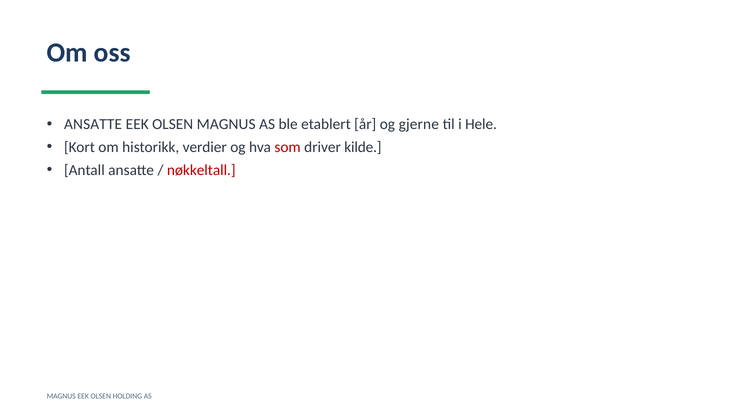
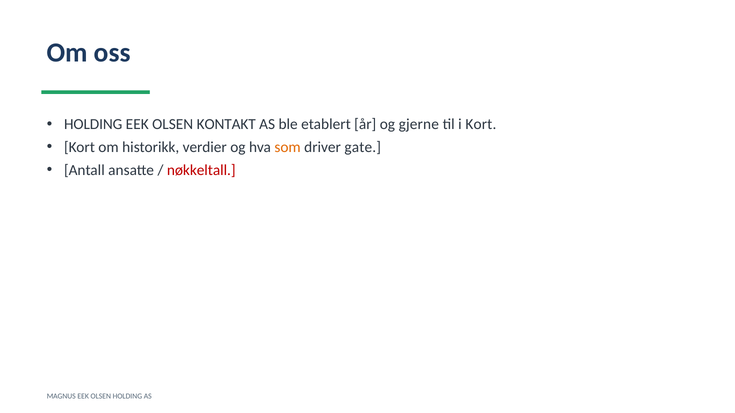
ANSATTE: ANSATTE -> HOLDING (93, 124)
OLSEN MAGNUS: MAGNUS -> KONTAKT (226, 124)
i Hele: Hele -> Kort (481, 124)
som colour: red -> orange (288, 147)
kilde: kilde -> gate (363, 147)
